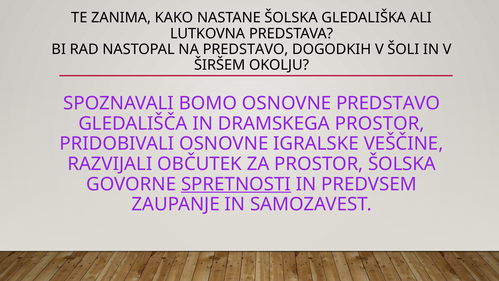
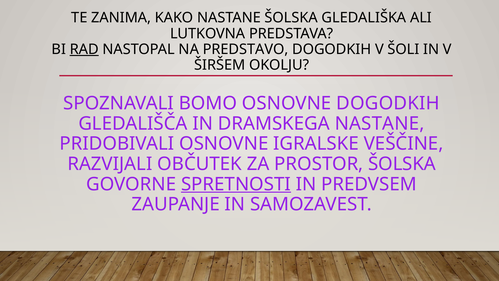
RAD underline: none -> present (84, 49)
OSNOVNE PREDSTAVO: PREDSTAVO -> DOGODKIH (388, 103)
DRAMSKEGA PROSTOR: PROSTOR -> NASTANE (380, 123)
